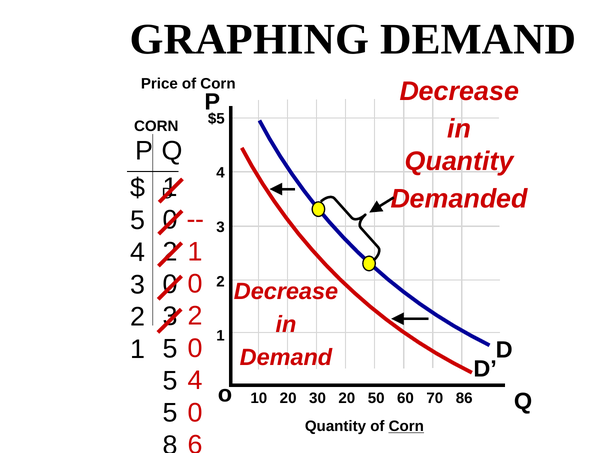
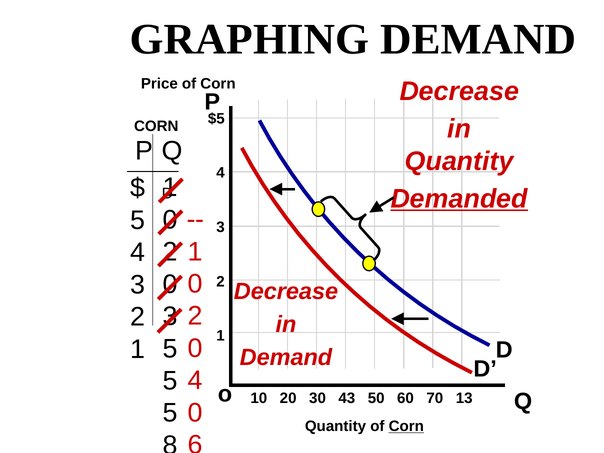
Demanded underline: none -> present (459, 199)
30 20: 20 -> 43 (347, 398)
86: 86 -> 13 (464, 398)
